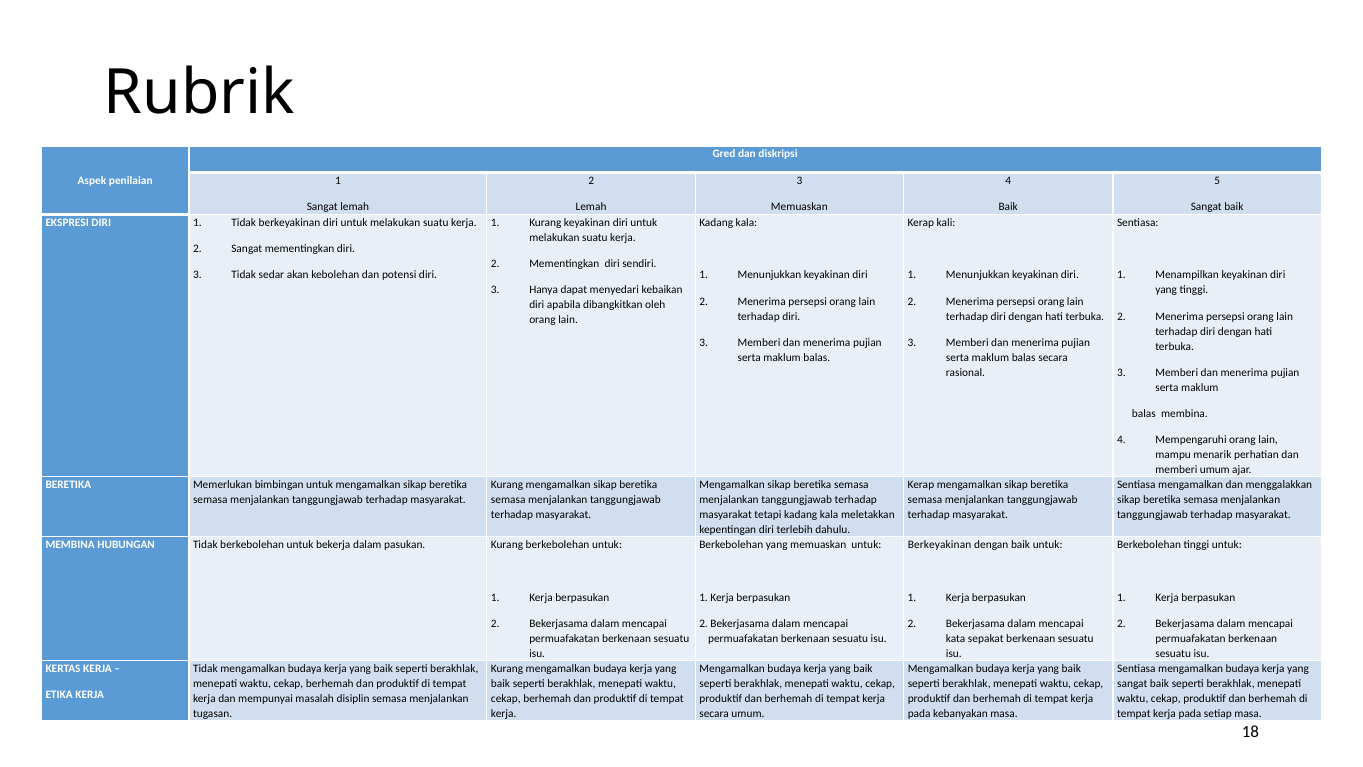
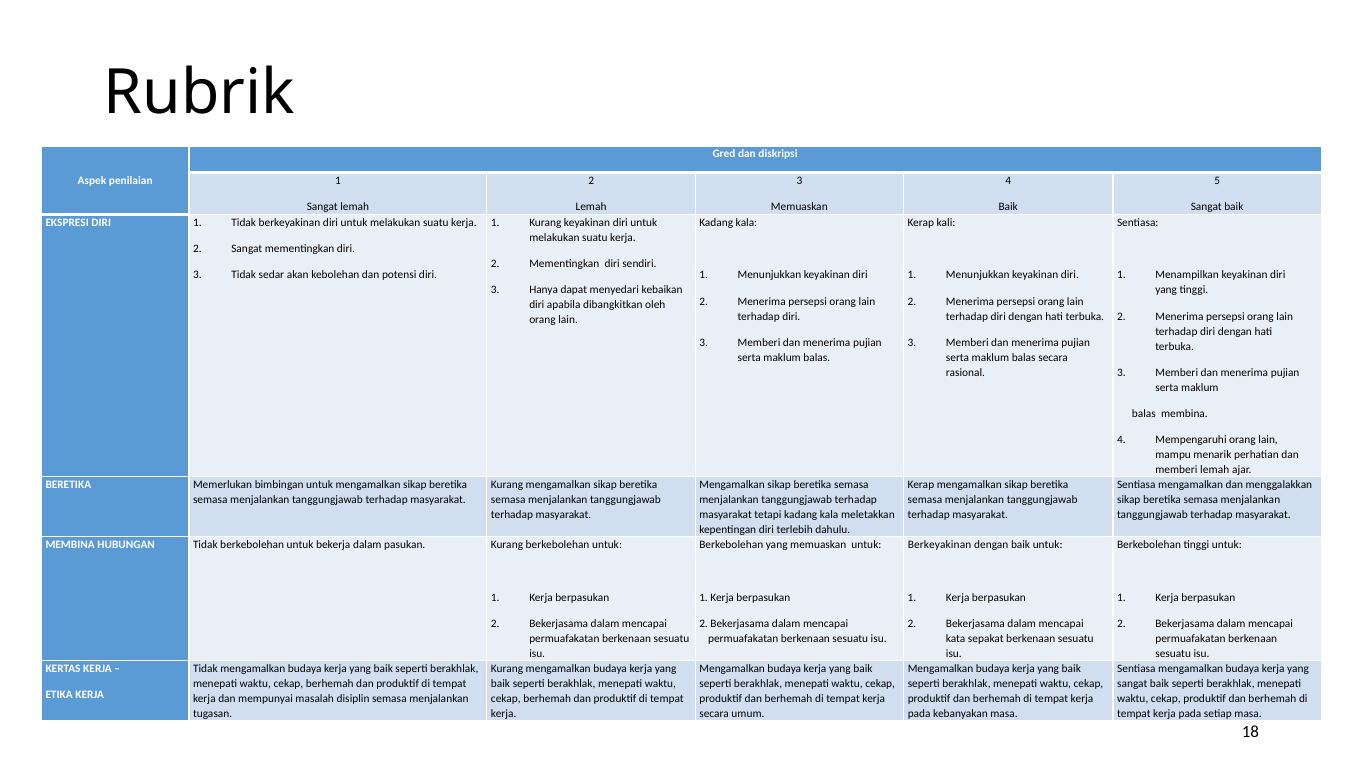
memberi umum: umum -> lemah (1215, 470)
